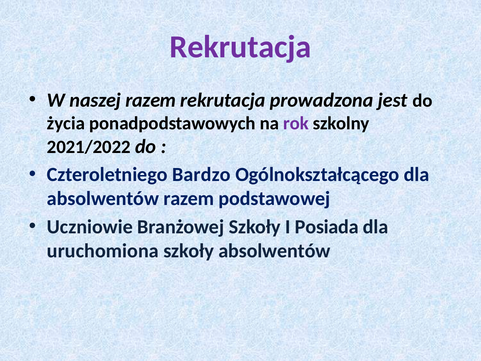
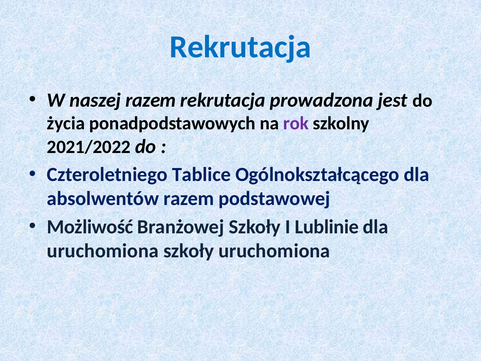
Rekrutacja colour: purple -> blue (240, 47)
Bardzo: Bardzo -> Tablice (201, 175)
Uczniowie: Uczniowie -> Możliwość (90, 227)
Posiada: Posiada -> Lublinie (327, 227)
szkoły absolwentów: absolwentów -> uruchomiona (274, 251)
